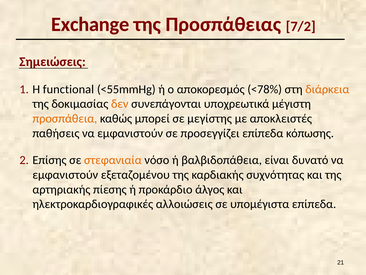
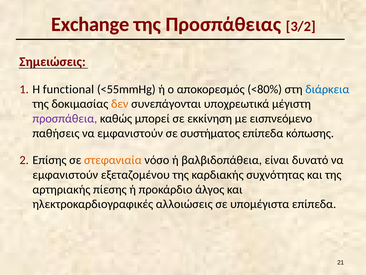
7/2: 7/2 -> 3/2 (301, 26)
<78%: <78% -> <80% (265, 89)
διάρκεια colour: orange -> blue (327, 89)
προσπάθεια colour: orange -> purple (65, 118)
μεγίστης: μεγίστης -> εκκίνηση (210, 118)
αποκλειστές: αποκλειστές -> εισπνεόμενο (281, 118)
προσεγγίζει: προσεγγίζει -> συστήματος (210, 133)
